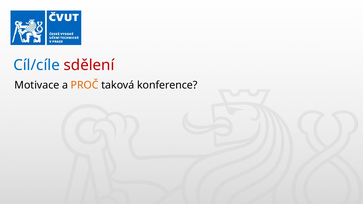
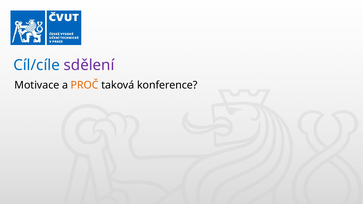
sdělení colour: red -> purple (89, 65)
